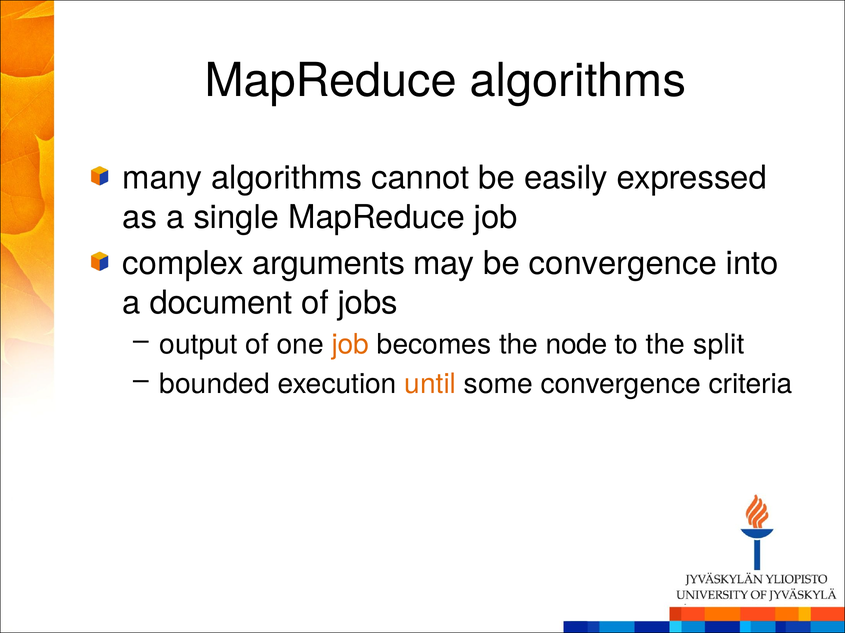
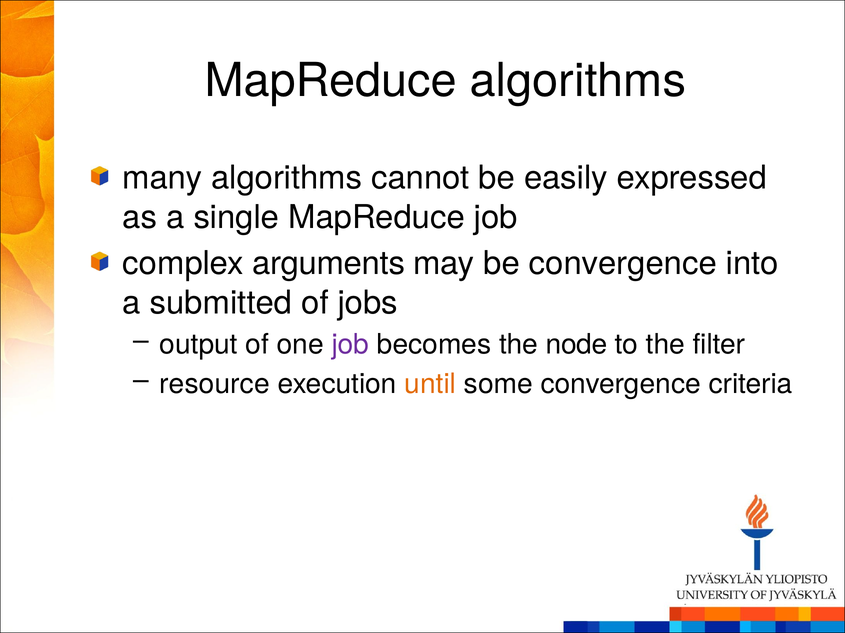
document: document -> submitted (221, 303)
job colour: orange -> purple (350, 345)
split: split -> filter (719, 345)
bounded: bounded -> resource (215, 384)
